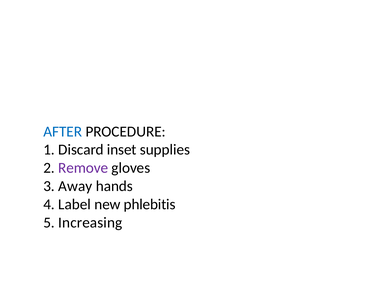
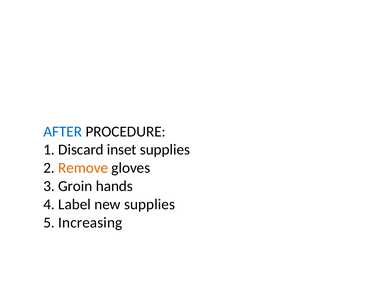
Remove colour: purple -> orange (83, 168)
Away: Away -> Groin (75, 186)
new phlebitis: phlebitis -> supplies (150, 205)
